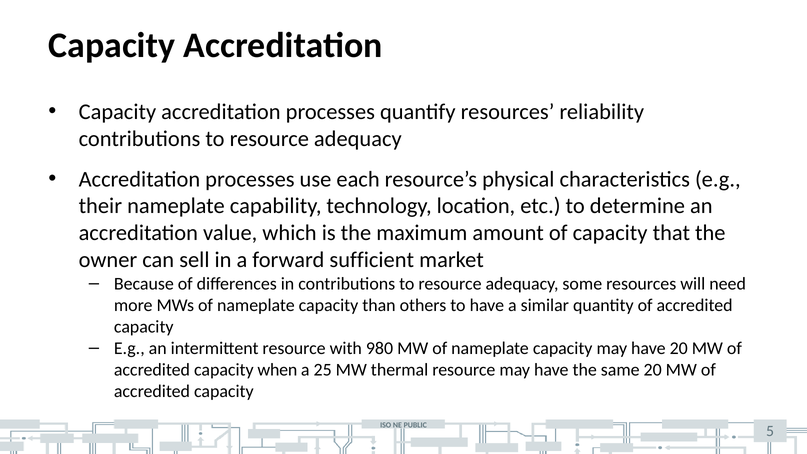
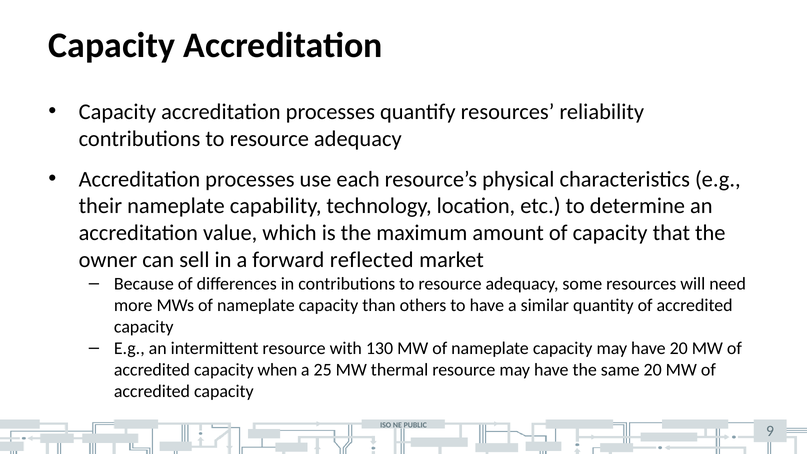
sufficient: sufficient -> reflected (372, 260)
980: 980 -> 130 (380, 348)
5: 5 -> 9 (770, 431)
